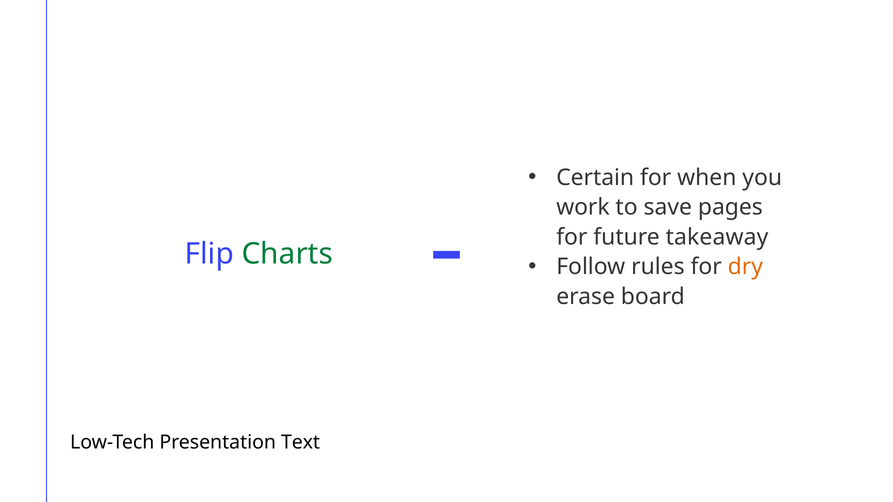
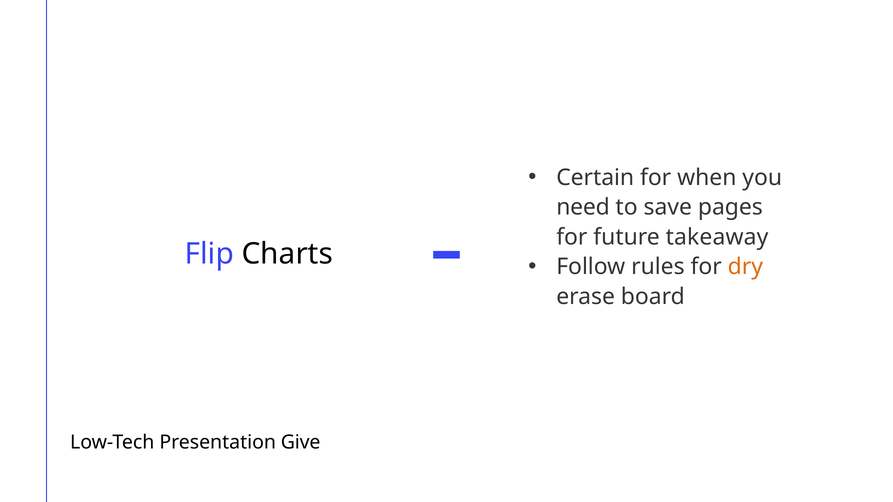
work: work -> need (583, 207)
Charts colour: green -> black (287, 254)
Text: Text -> Give (301, 442)
